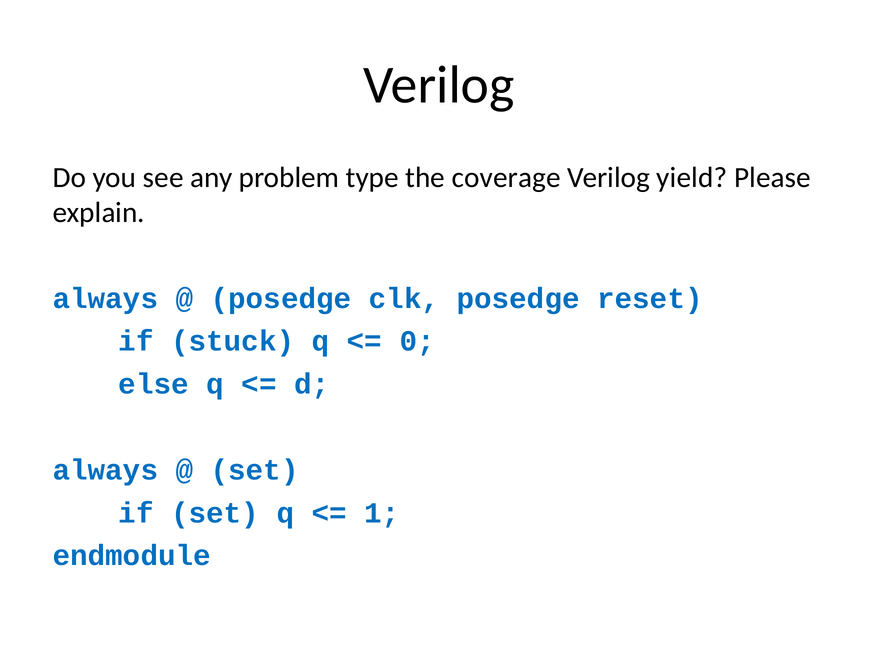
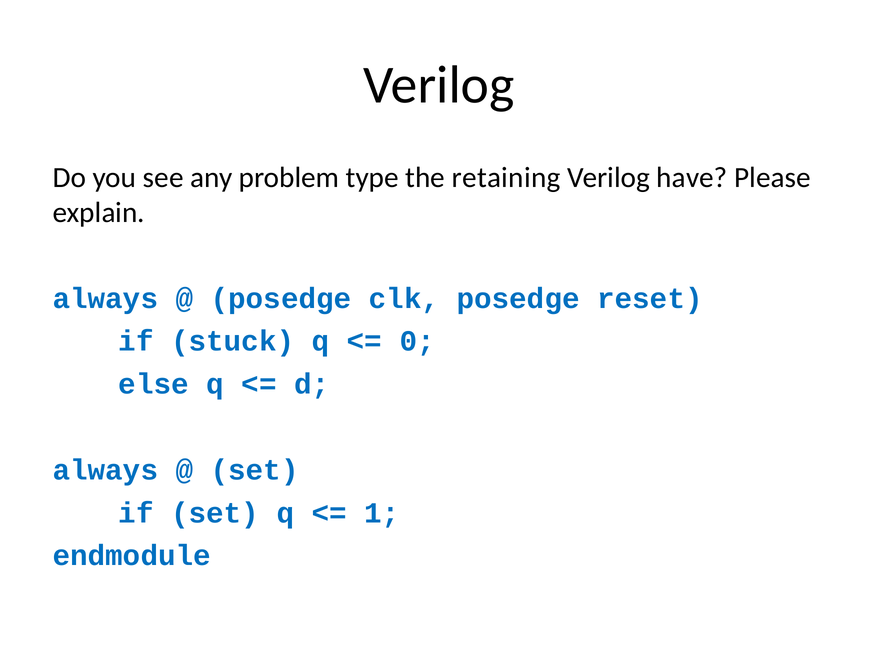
coverage: coverage -> retaining (506, 178)
yield: yield -> have (692, 178)
